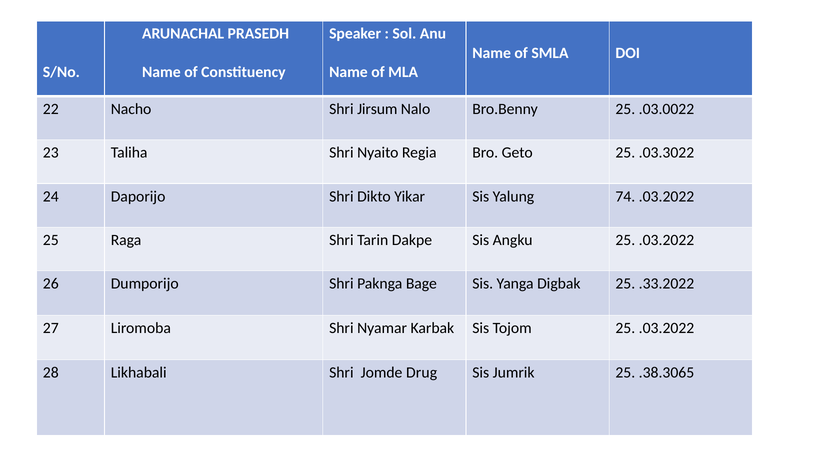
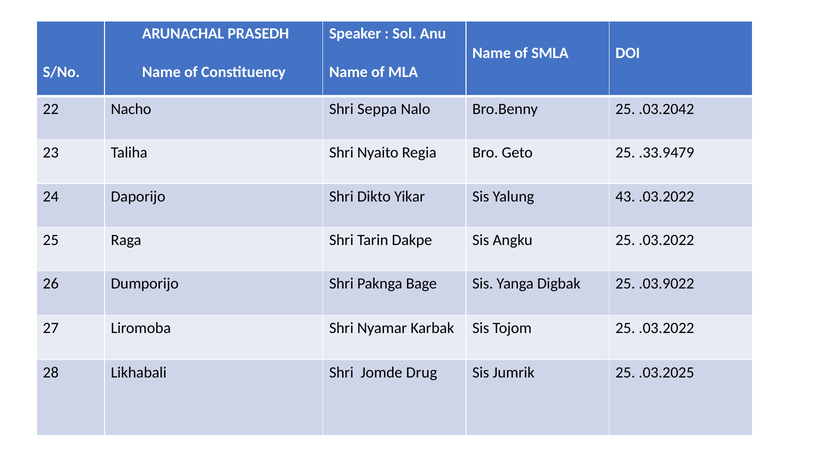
Jirsum: Jirsum -> Seppa (377, 109)
.03.0022: .03.0022 -> .03.2042 (666, 109)
.03.3022: .03.3022 -> .33.9479 (666, 153)
74: 74 -> 43 (625, 197)
.33.2022: .33.2022 -> .03.9022 (666, 284)
.38.3065: .38.3065 -> .03.2025 (666, 373)
